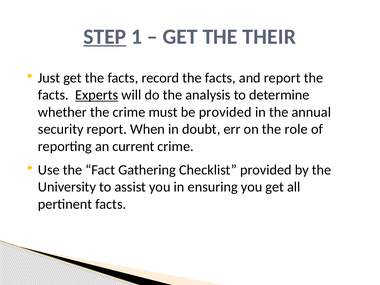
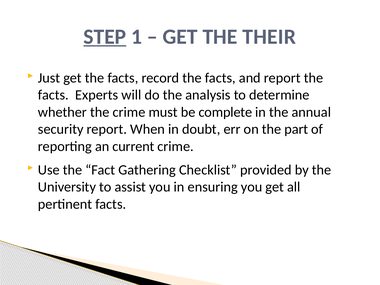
Experts underline: present -> none (97, 95)
be provided: provided -> complete (225, 112)
role: role -> part (296, 129)
